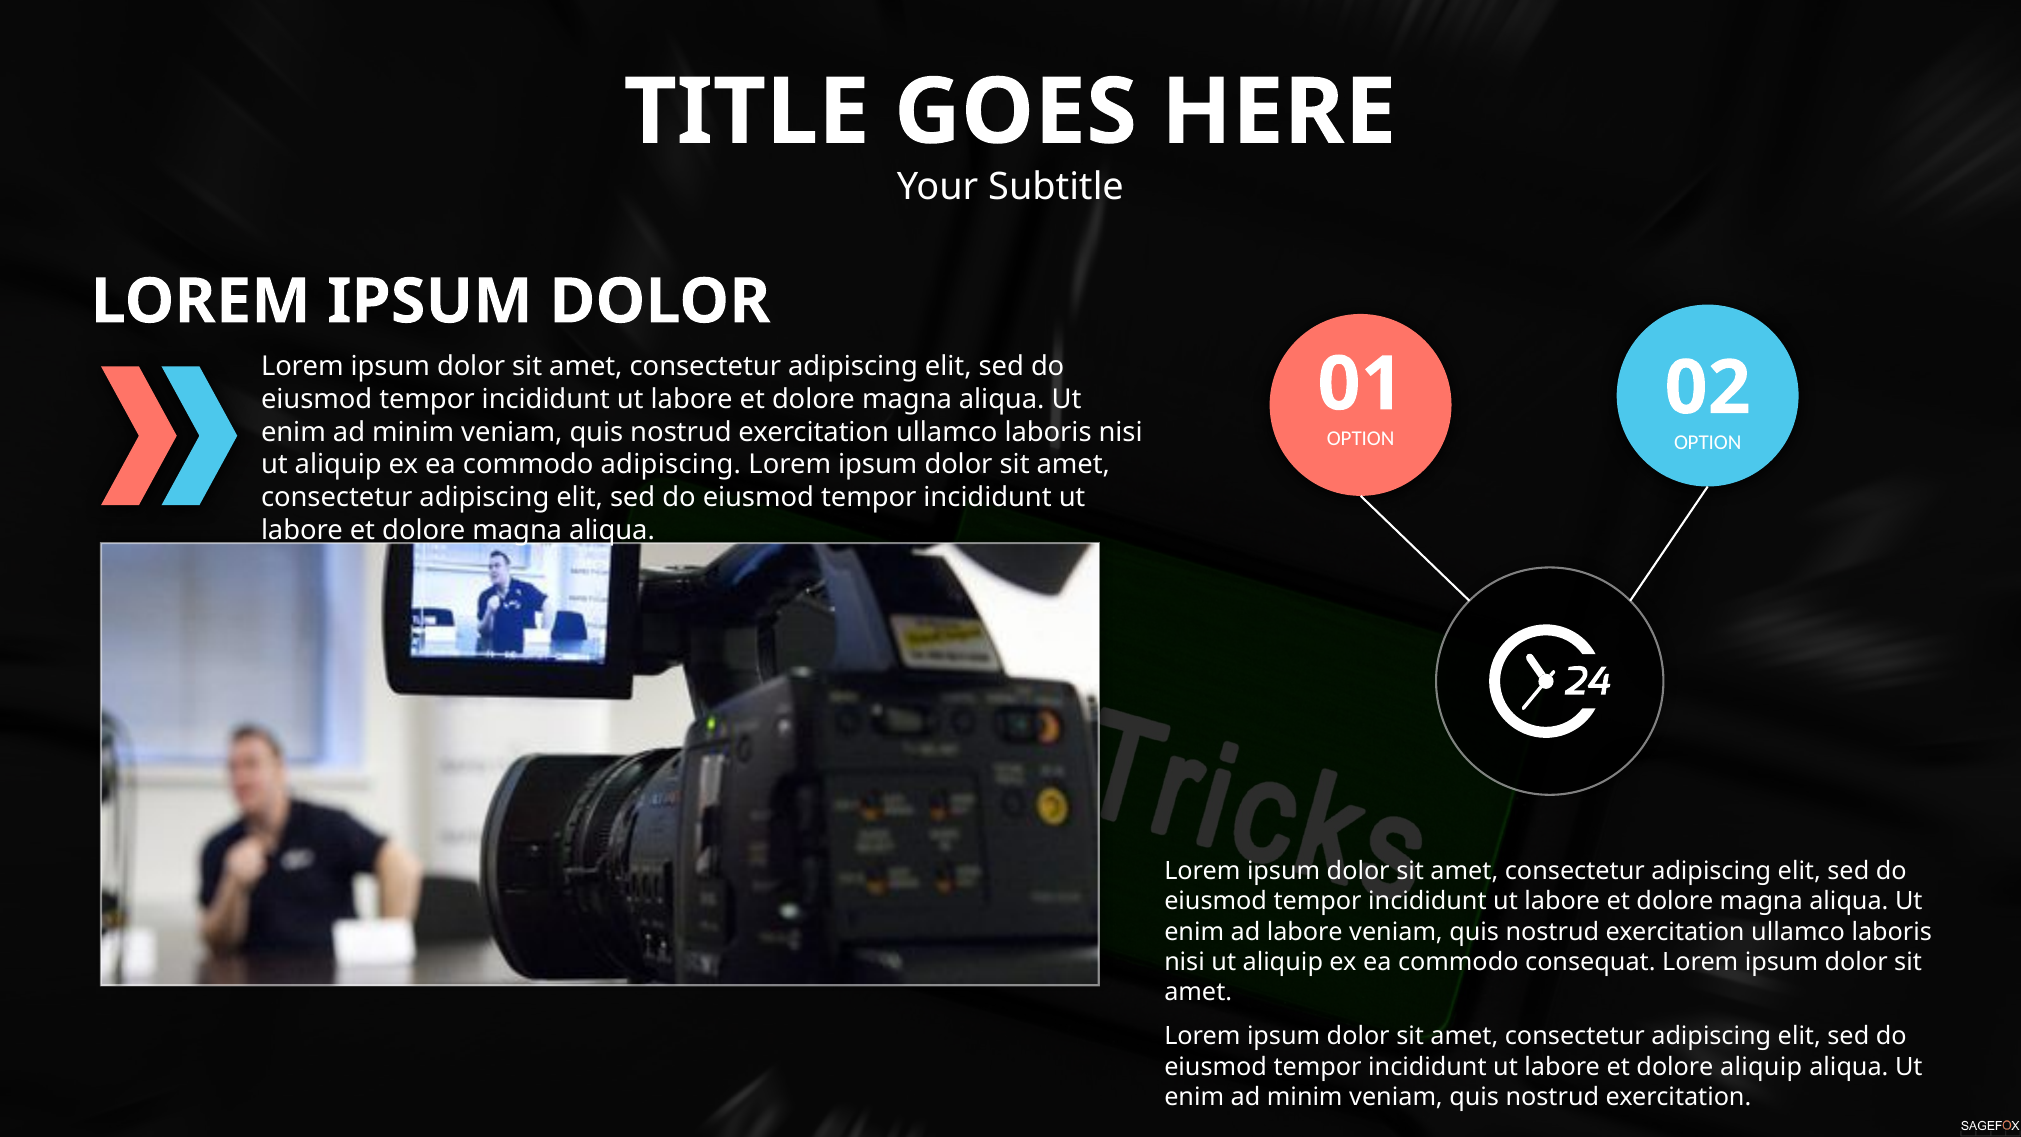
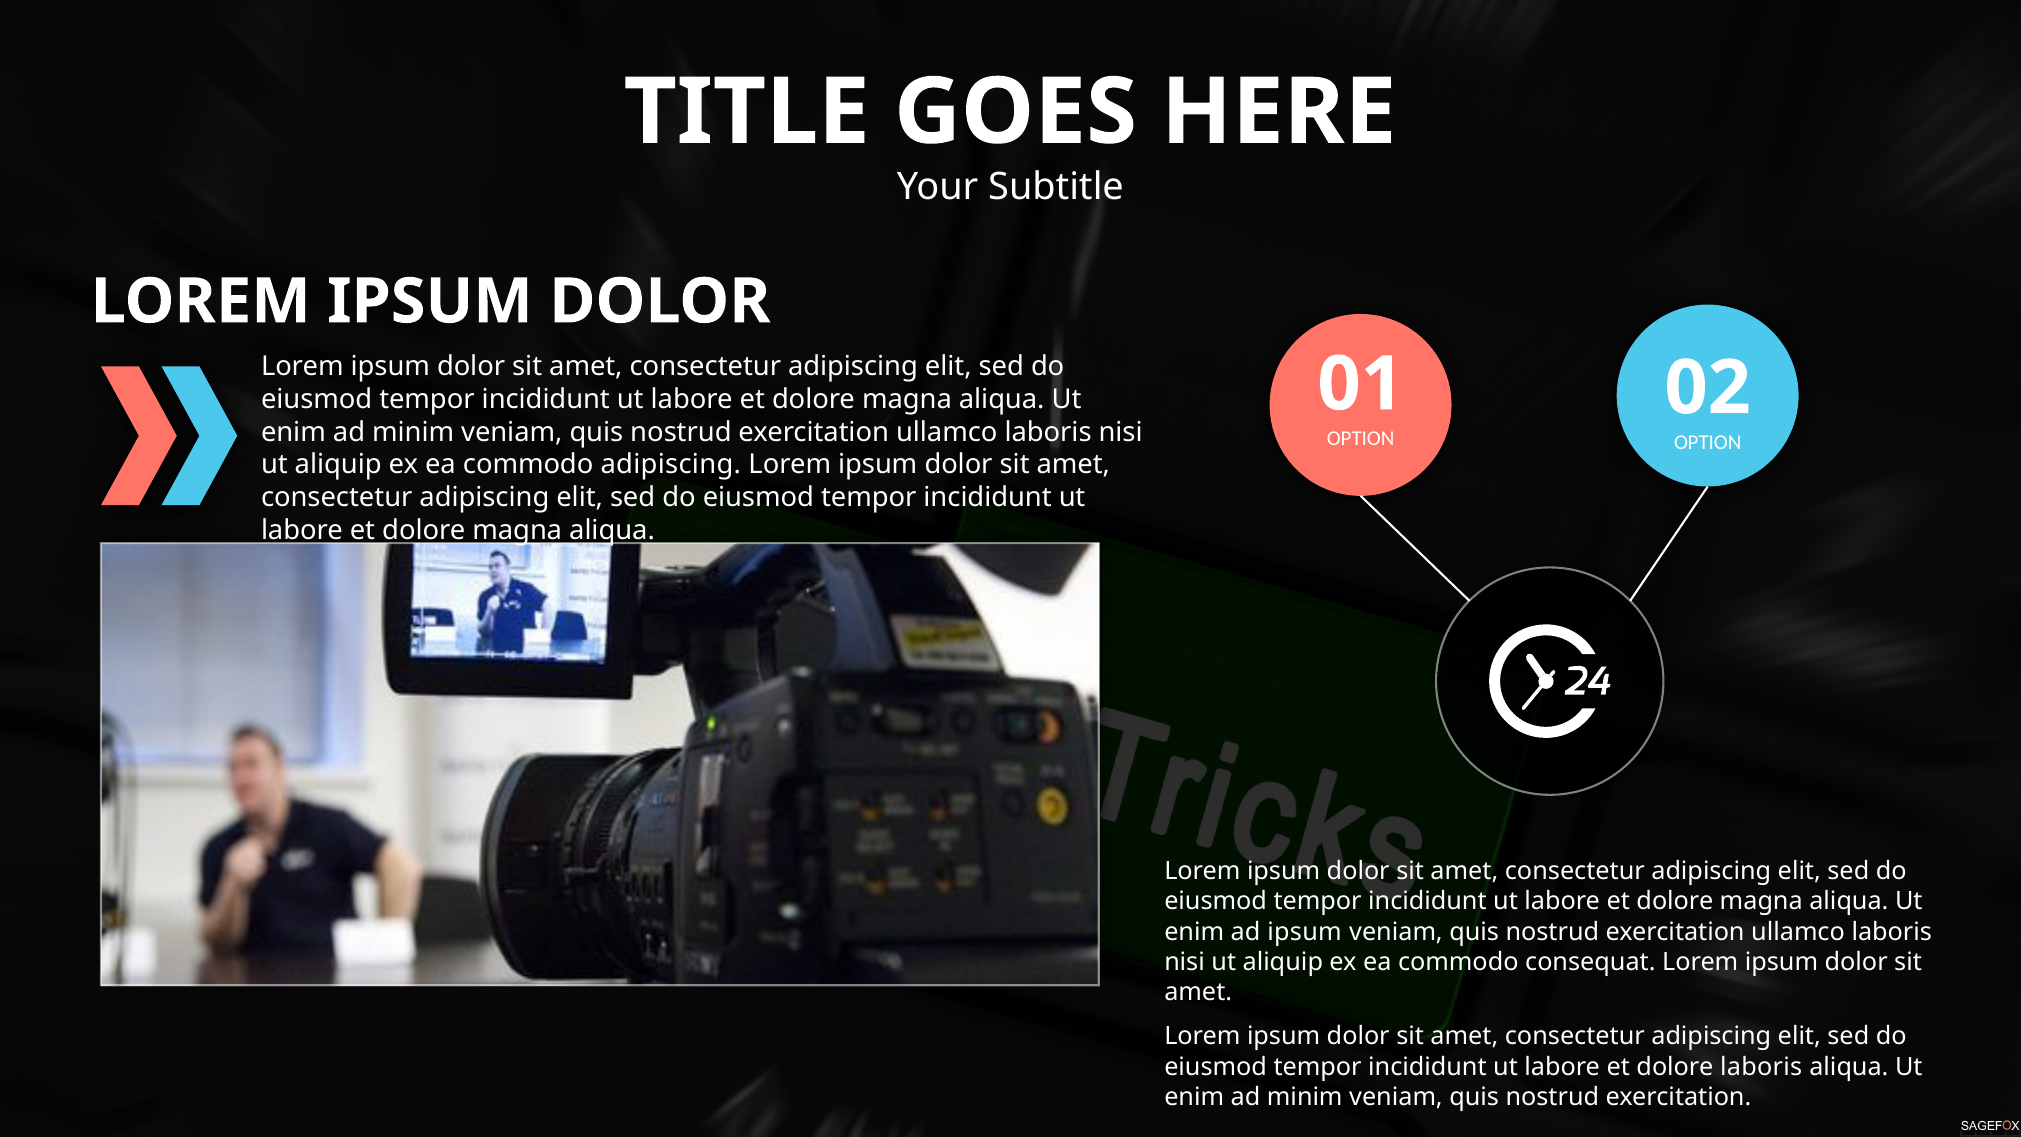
ad labore: labore -> ipsum (1305, 932)
dolore aliquip: aliquip -> laboris (1761, 1067)
